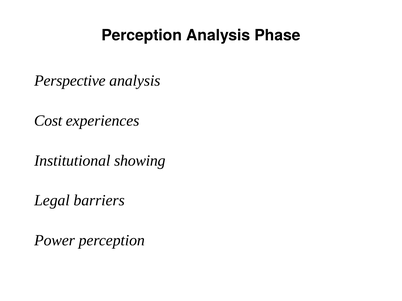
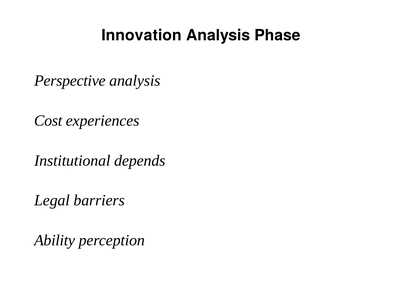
Perception: Perception -> Innovation (142, 35)
showing: showing -> depends (140, 161)
Power: Power -> Ability (55, 241)
